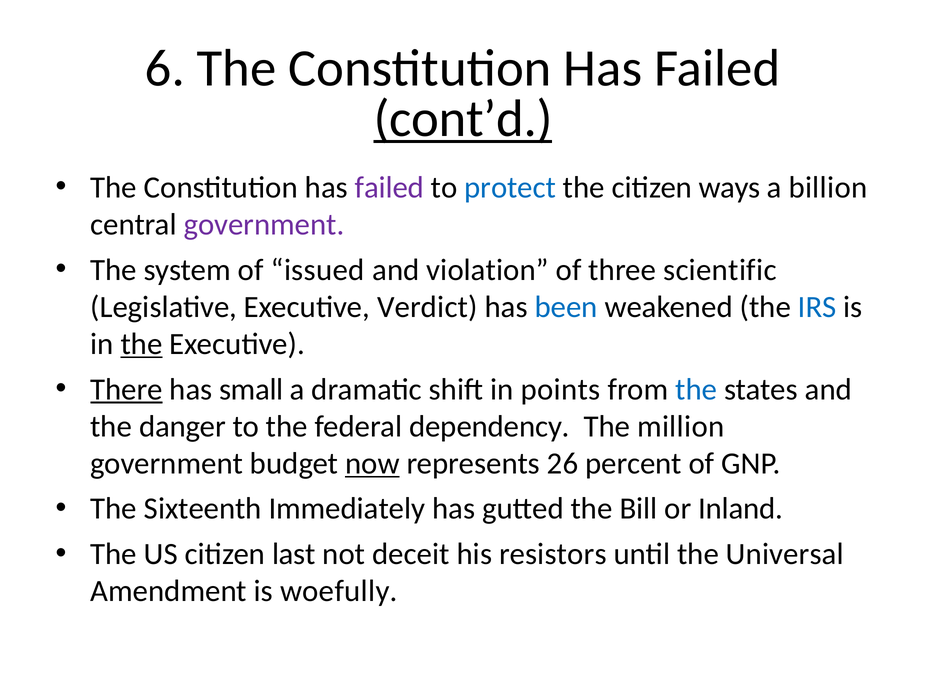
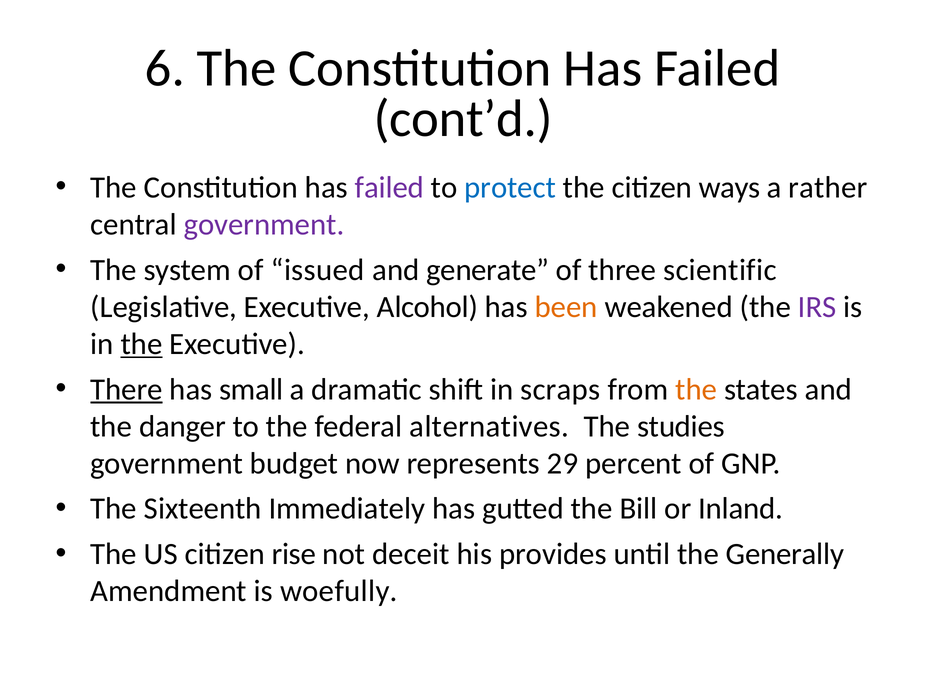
cont’d underline: present -> none (463, 119)
billion: billion -> rather (828, 187)
violation: violation -> generate (488, 270)
Verdict: Verdict -> Alcohol (427, 307)
been colour: blue -> orange (566, 307)
IRS colour: blue -> purple (817, 307)
points: points -> scraps (560, 389)
the colour: blue -> orange (696, 389)
dependency: dependency -> alternatives (489, 426)
million: million -> studies (681, 426)
now underline: present -> none (372, 463)
26: 26 -> 29 (563, 463)
last: last -> rise (294, 554)
resistors: resistors -> provides (553, 554)
Universal: Universal -> Generally (785, 554)
